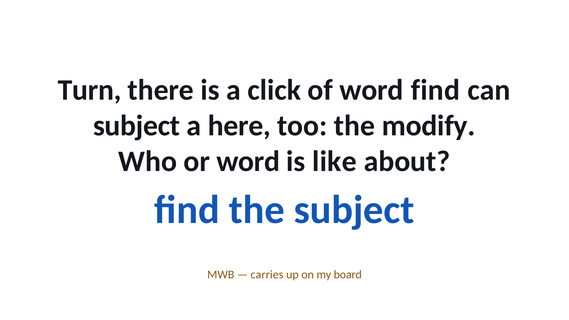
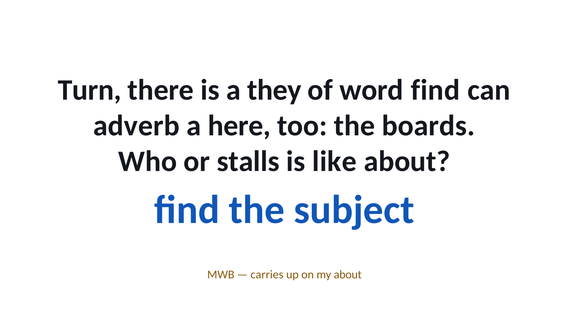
click: click -> they (274, 90)
subject: subject -> adverb (136, 126)
modify: modify -> boards (428, 126)
or word: word -> stalls (248, 161)
my board: board -> about (348, 275)
